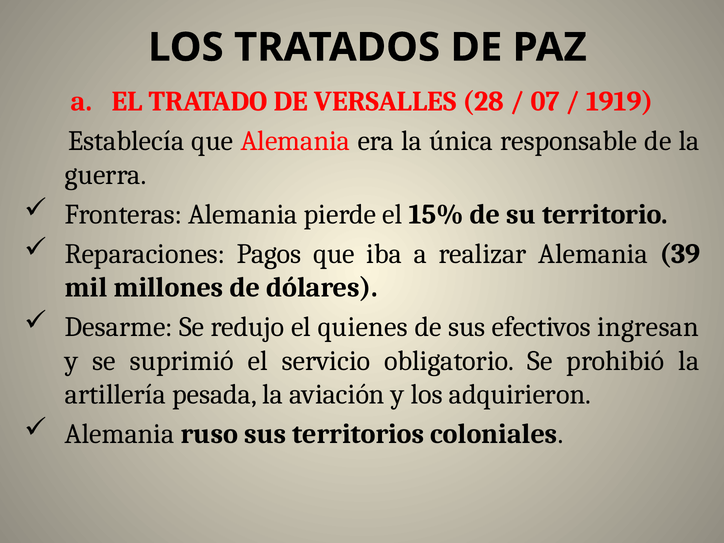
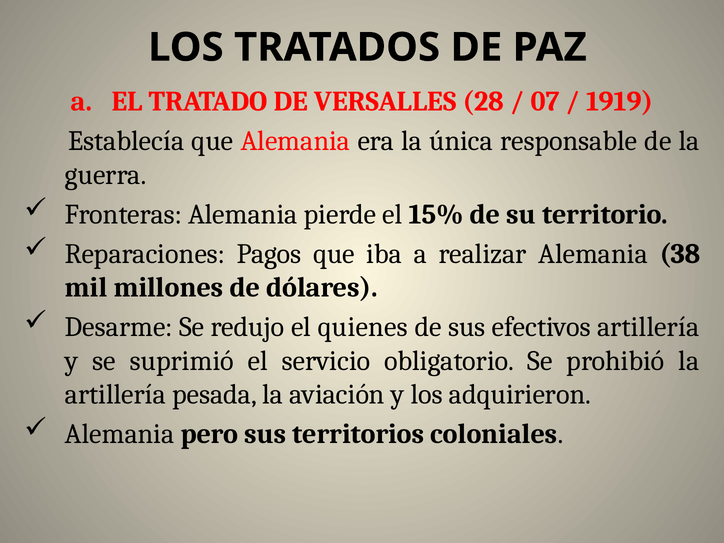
39: 39 -> 38 (680, 254)
efectivos ingresan: ingresan -> artillería (648, 327)
ruso: ruso -> pero (209, 434)
